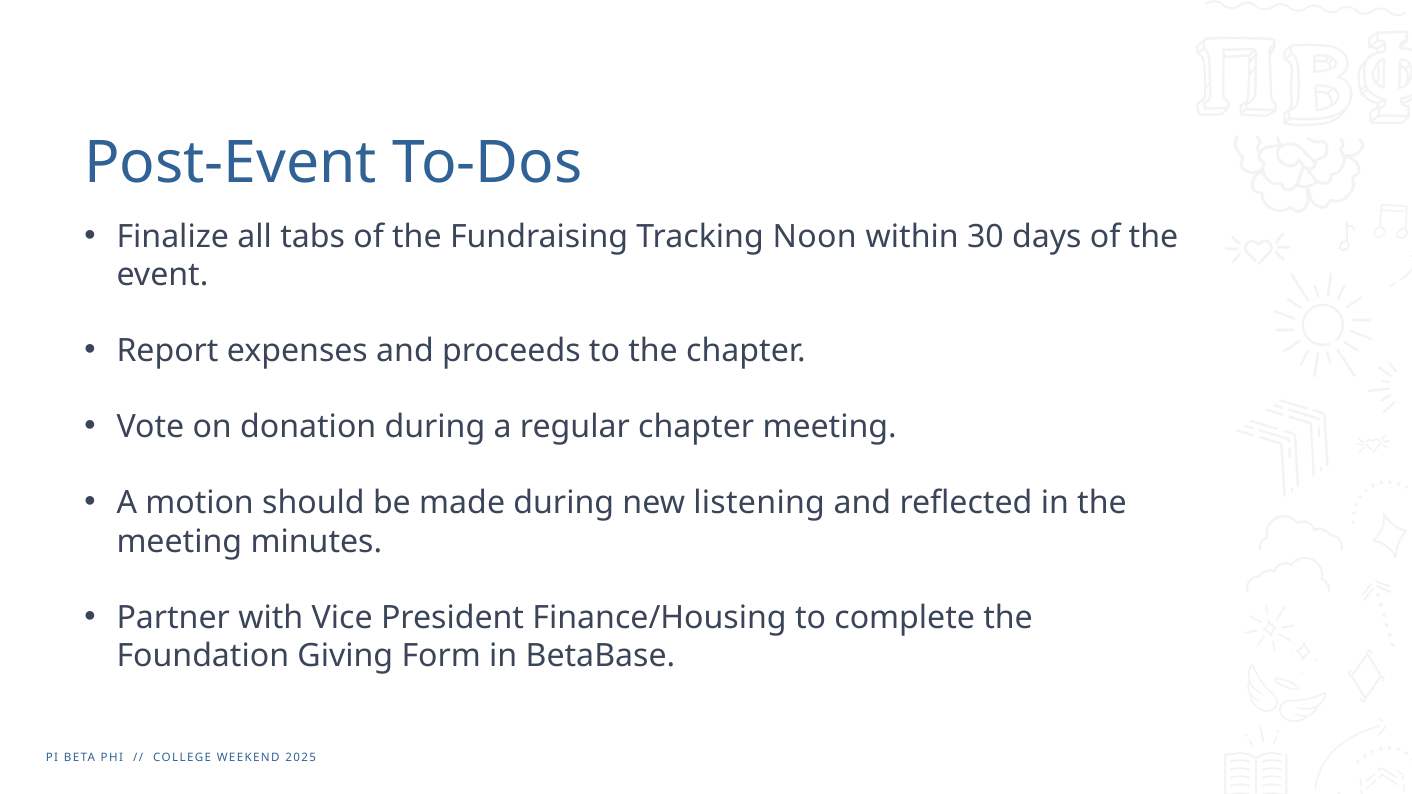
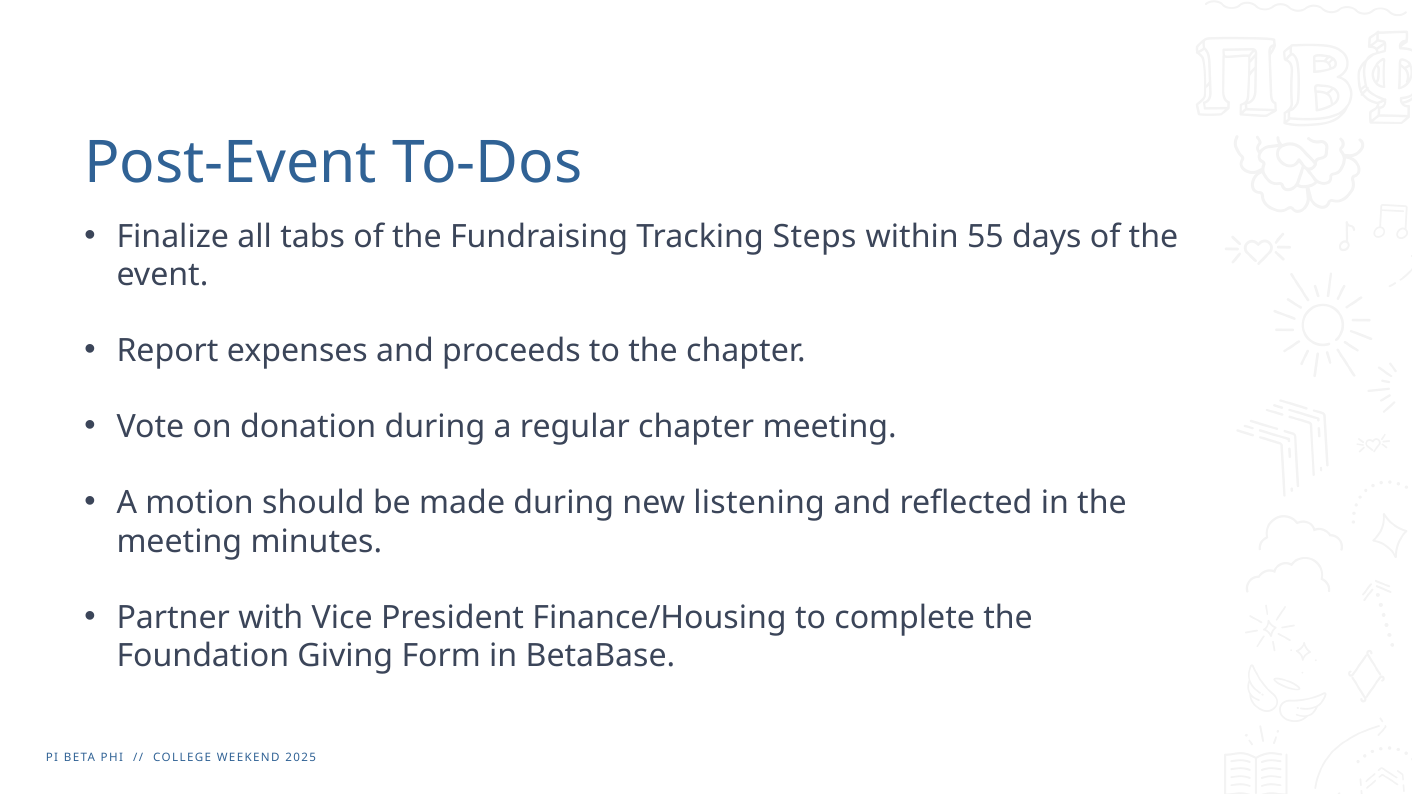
Noon: Noon -> Steps (815, 237)
30: 30 -> 55 (985, 237)
